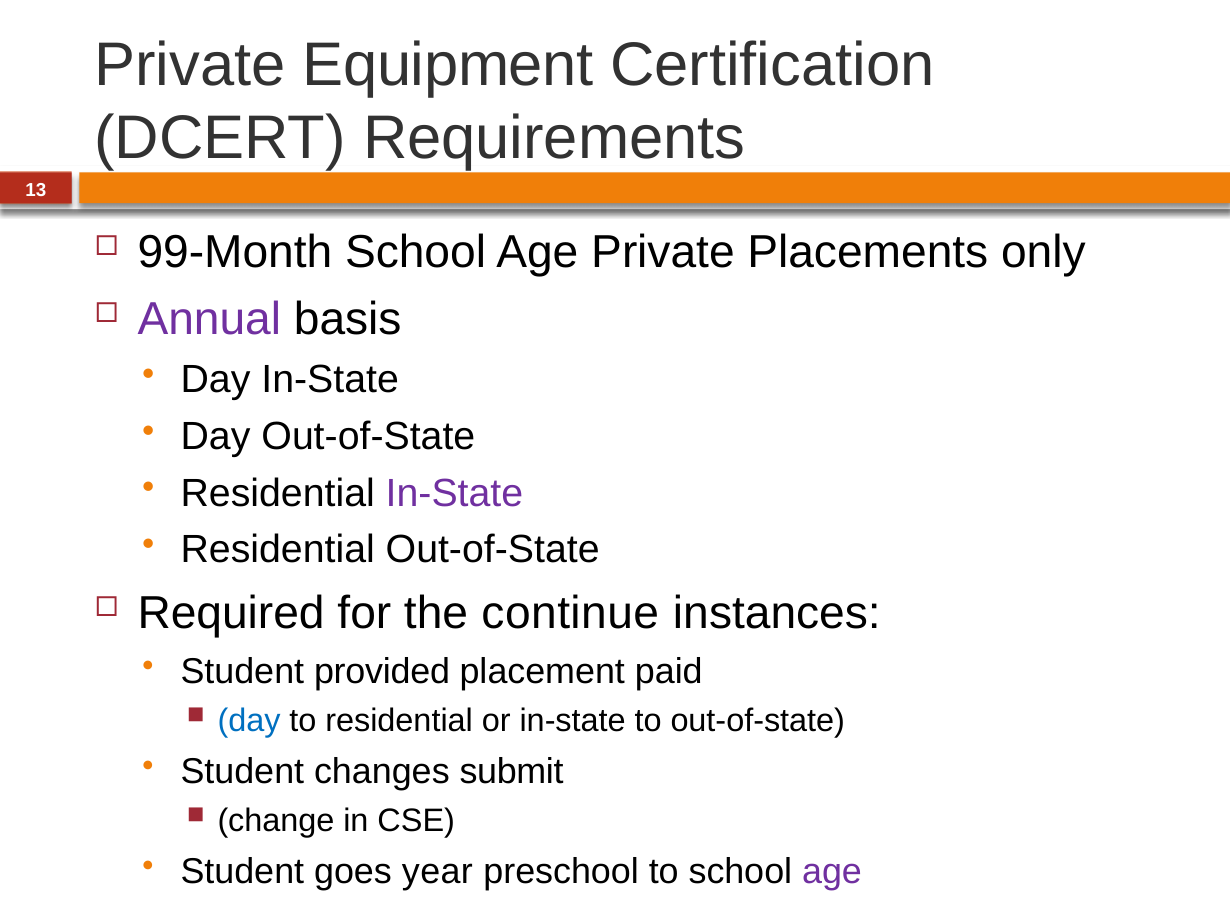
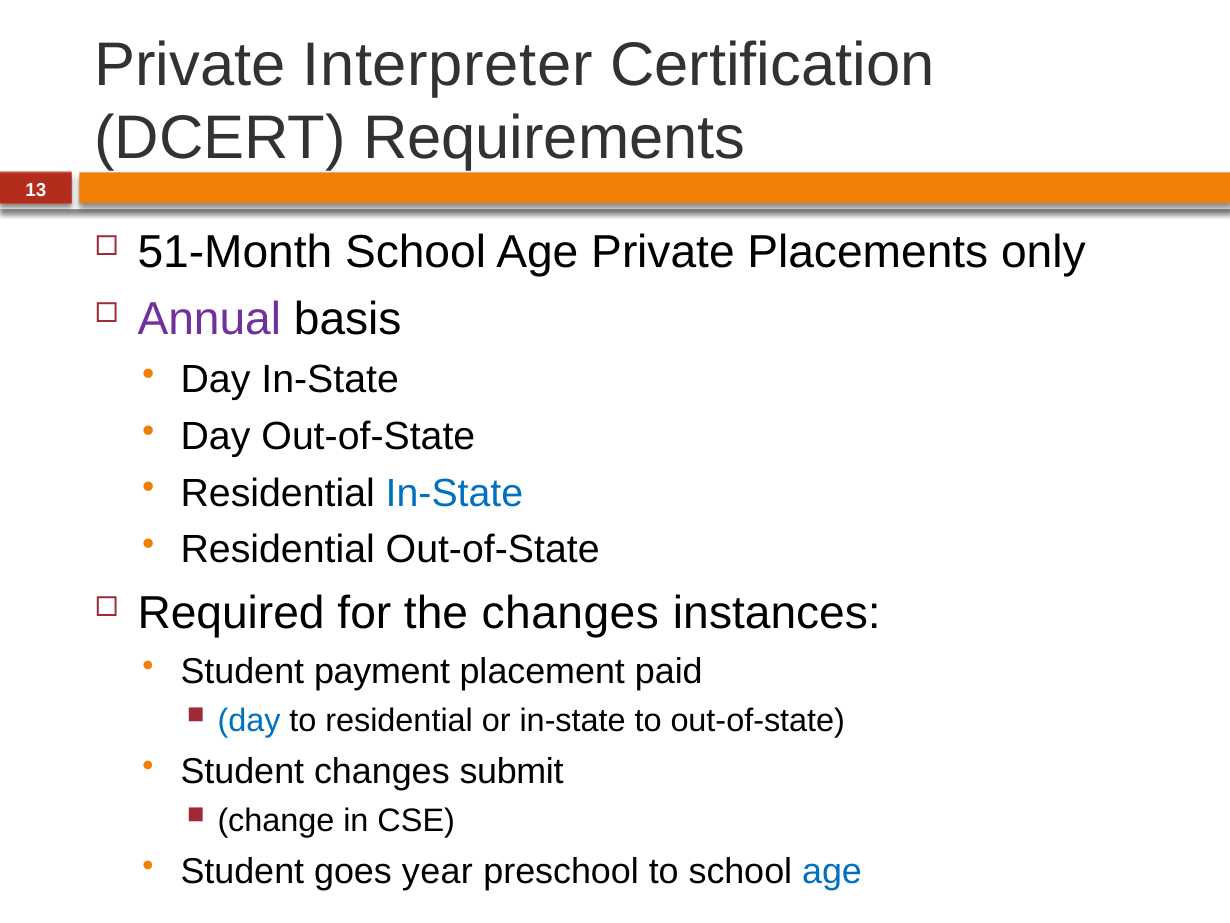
Equipment: Equipment -> Interpreter (448, 65)
99-Month: 99-Month -> 51-Month (235, 252)
In-State colour: purple -> blue (454, 493)
the continue: continue -> changes (570, 613)
provided: provided -> payment (382, 671)
age colour: purple -> blue (832, 871)
